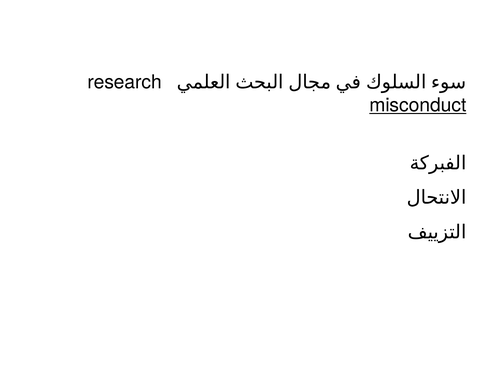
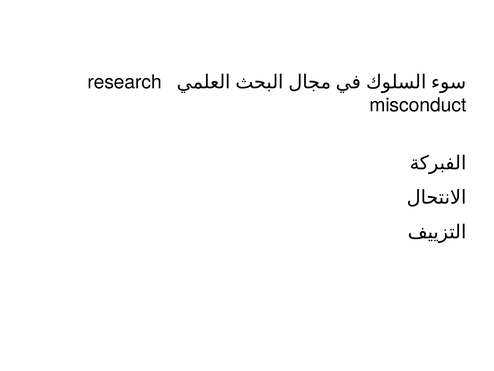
misconduct underline: present -> none (418, 105)
